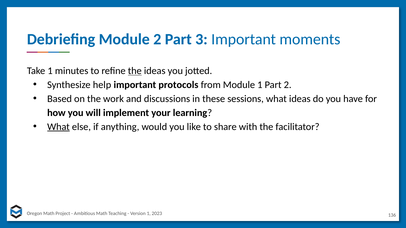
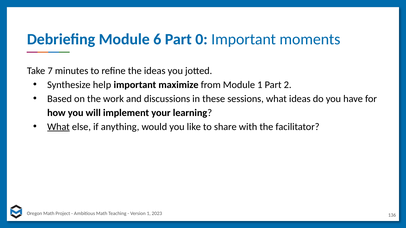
Module 2: 2 -> 6 (157, 39)
3: 3 -> 0 (201, 39)
Take 1: 1 -> 7 (50, 71)
the underline: present -> none (135, 71)
protocols: protocols -> maximize (178, 85)
